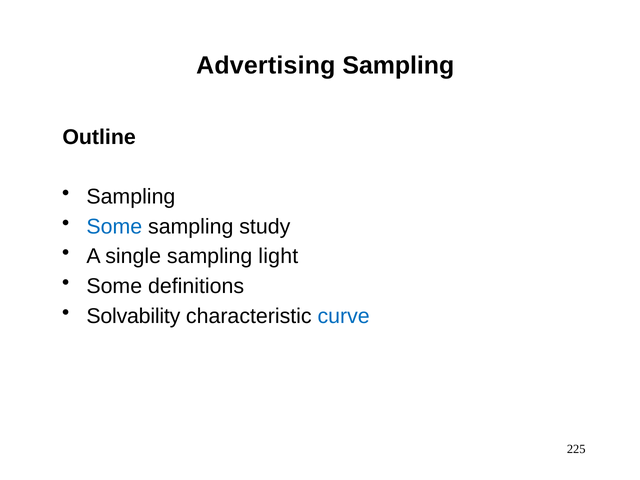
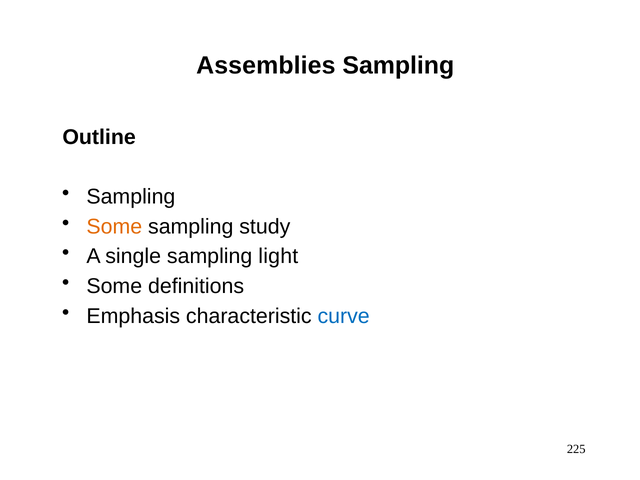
Advertising: Advertising -> Assemblies (266, 66)
Some colour: blue -> orange (114, 227)
Solvability: Solvability -> Emphasis (133, 316)
